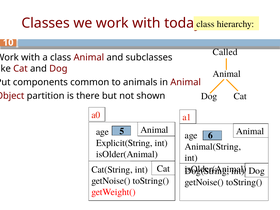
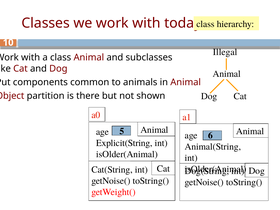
Called: Called -> Illegal (225, 52)
